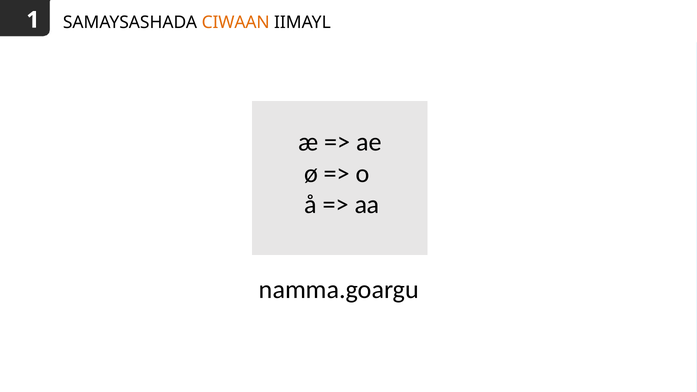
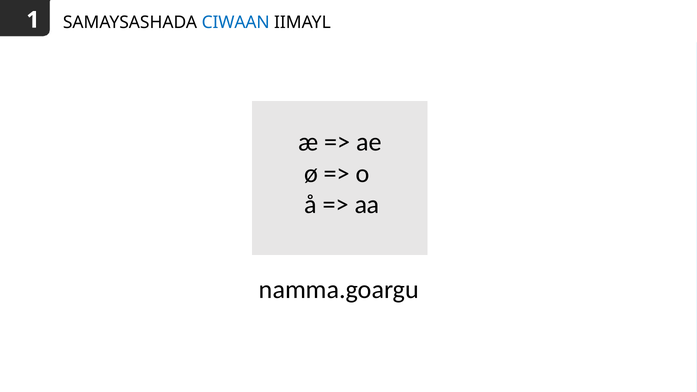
CIWAAN colour: orange -> blue (236, 22)
